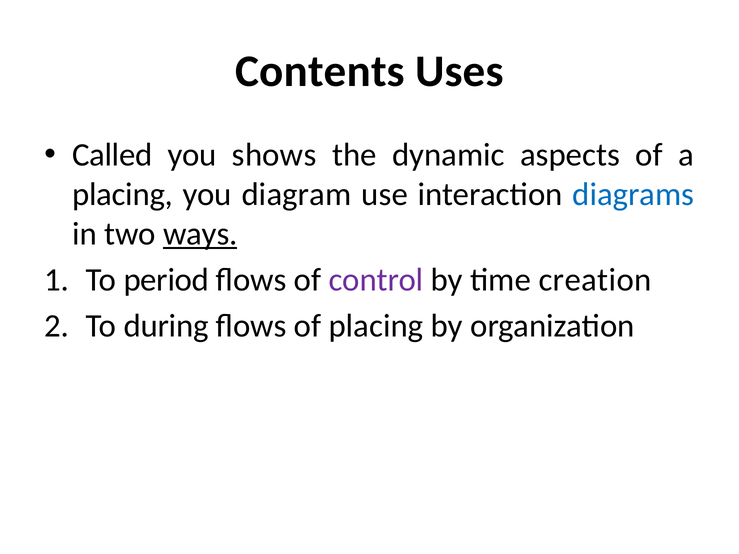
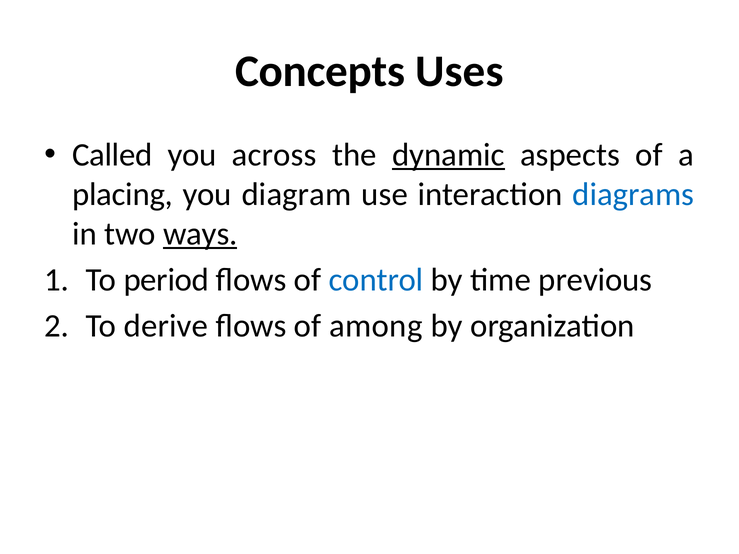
Contents: Contents -> Concepts (320, 72)
shows: shows -> across (274, 155)
dynamic underline: none -> present (448, 155)
control colour: purple -> blue (376, 280)
creation: creation -> previous (595, 280)
during: during -> derive (166, 326)
of placing: placing -> among (376, 326)
